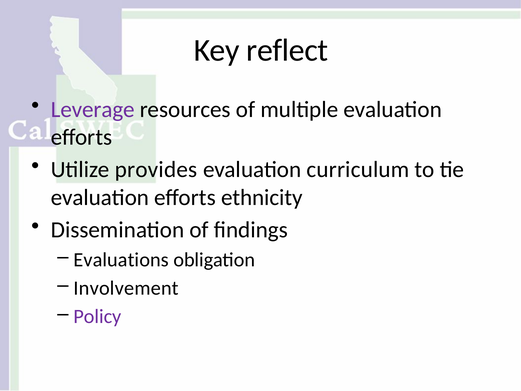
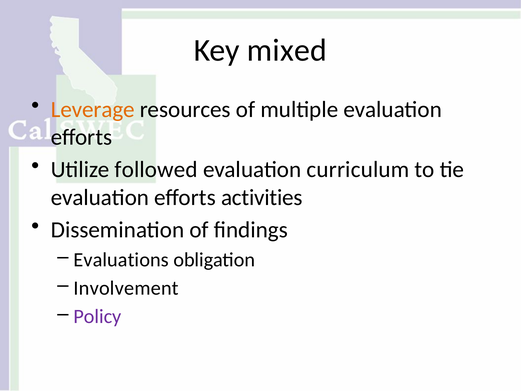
reflect: reflect -> mixed (287, 50)
Leverage colour: purple -> orange (93, 109)
provides: provides -> followed (156, 170)
ethnicity: ethnicity -> activities (262, 197)
